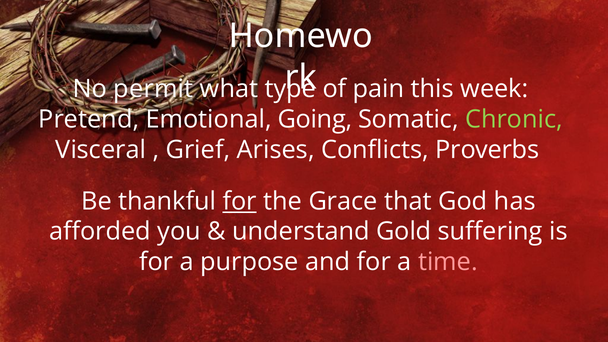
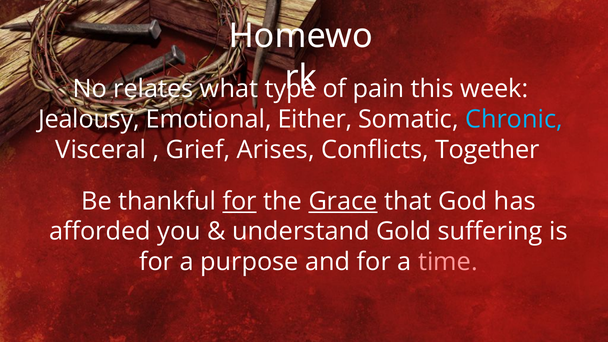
permit: permit -> relates (153, 89)
Pretend: Pretend -> Jealousy (89, 119)
Going: Going -> Either (315, 119)
Chronic colour: light green -> light blue (514, 119)
Proverbs: Proverbs -> Together (487, 150)
Grace underline: none -> present (343, 201)
